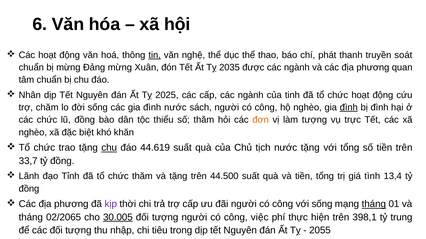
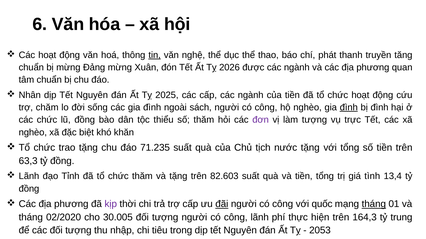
soát: soát -> tăng (403, 55)
2035: 2035 -> 2026 (229, 68)
của tinh: tinh -> tiền (292, 95)
đình nước: nước -> ngoài (175, 108)
đơn colour: orange -> purple (261, 120)
chu underline: present -> none (109, 148)
44.619: 44.619 -> 71.235 (155, 148)
33,7: 33,7 -> 63,3 (28, 161)
44.500: 44.500 -> 82.603 (224, 177)
đãi underline: none -> present (222, 205)
với sống: sống -> quốc (322, 205)
02/2065: 02/2065 -> 02/2020 (64, 218)
30.005 underline: present -> none (118, 218)
công việc: việc -> lãnh (260, 218)
398,1: 398,1 -> 164,3 (365, 218)
2055: 2055 -> 2053 (320, 231)
